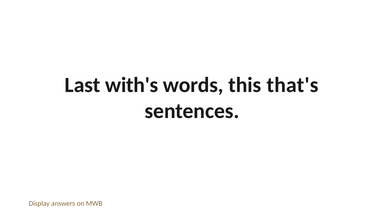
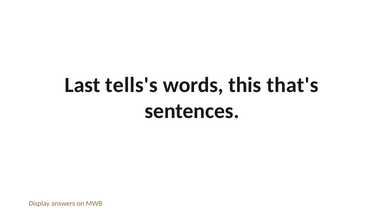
with's: with's -> tells's (131, 85)
